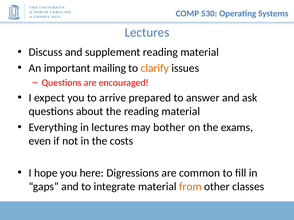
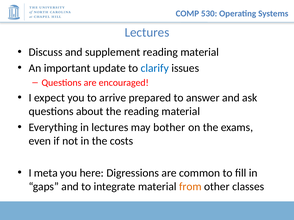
mailing: mailing -> update (109, 68)
clarify colour: orange -> blue (155, 68)
hope: hope -> meta (46, 173)
